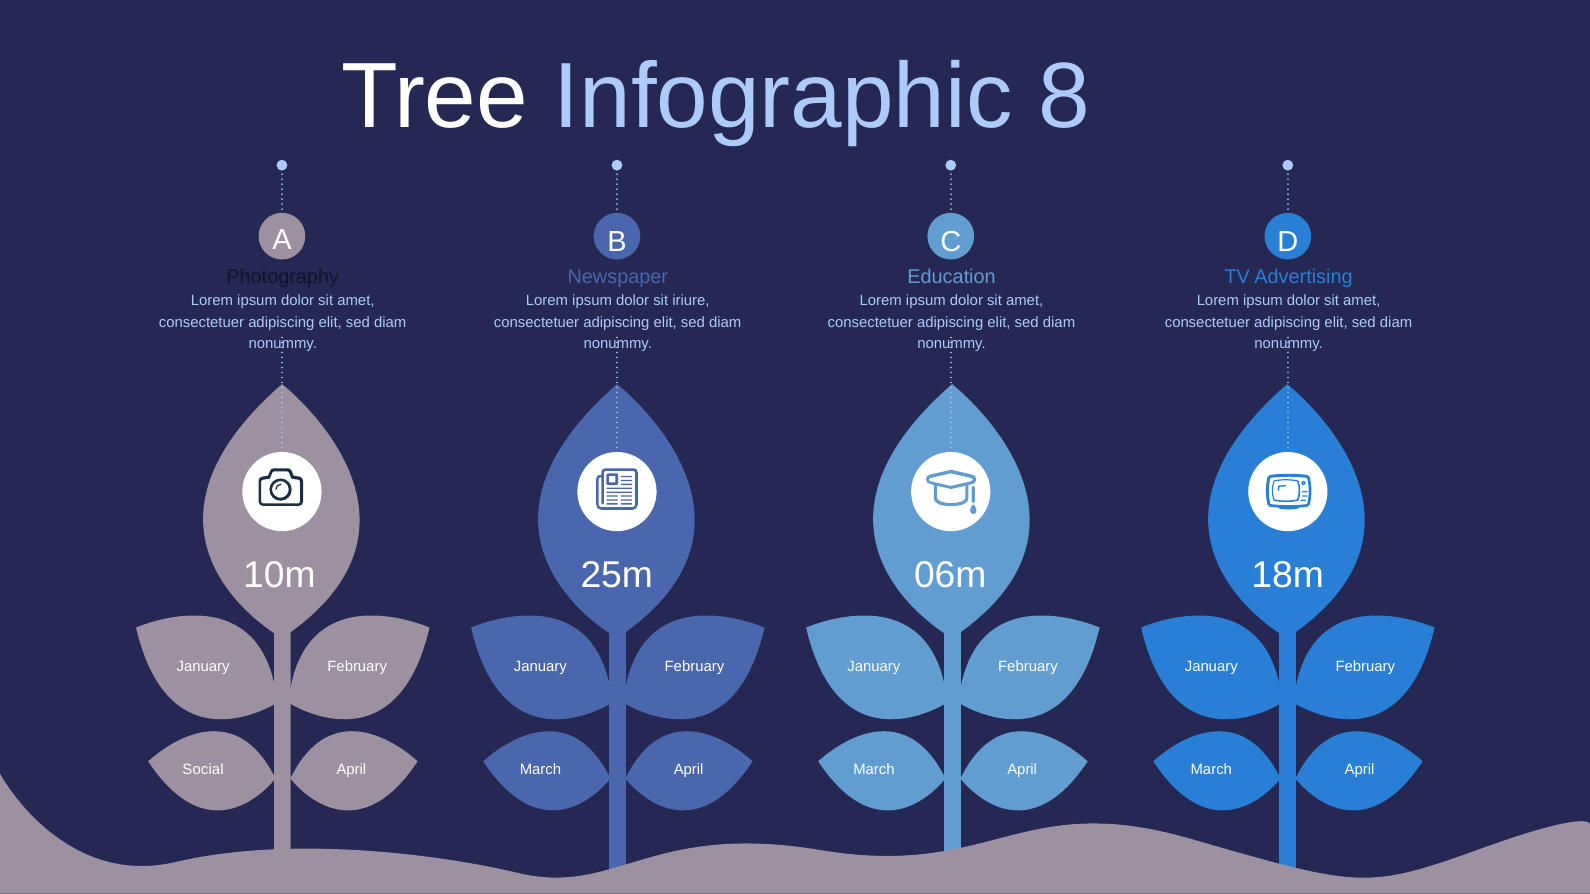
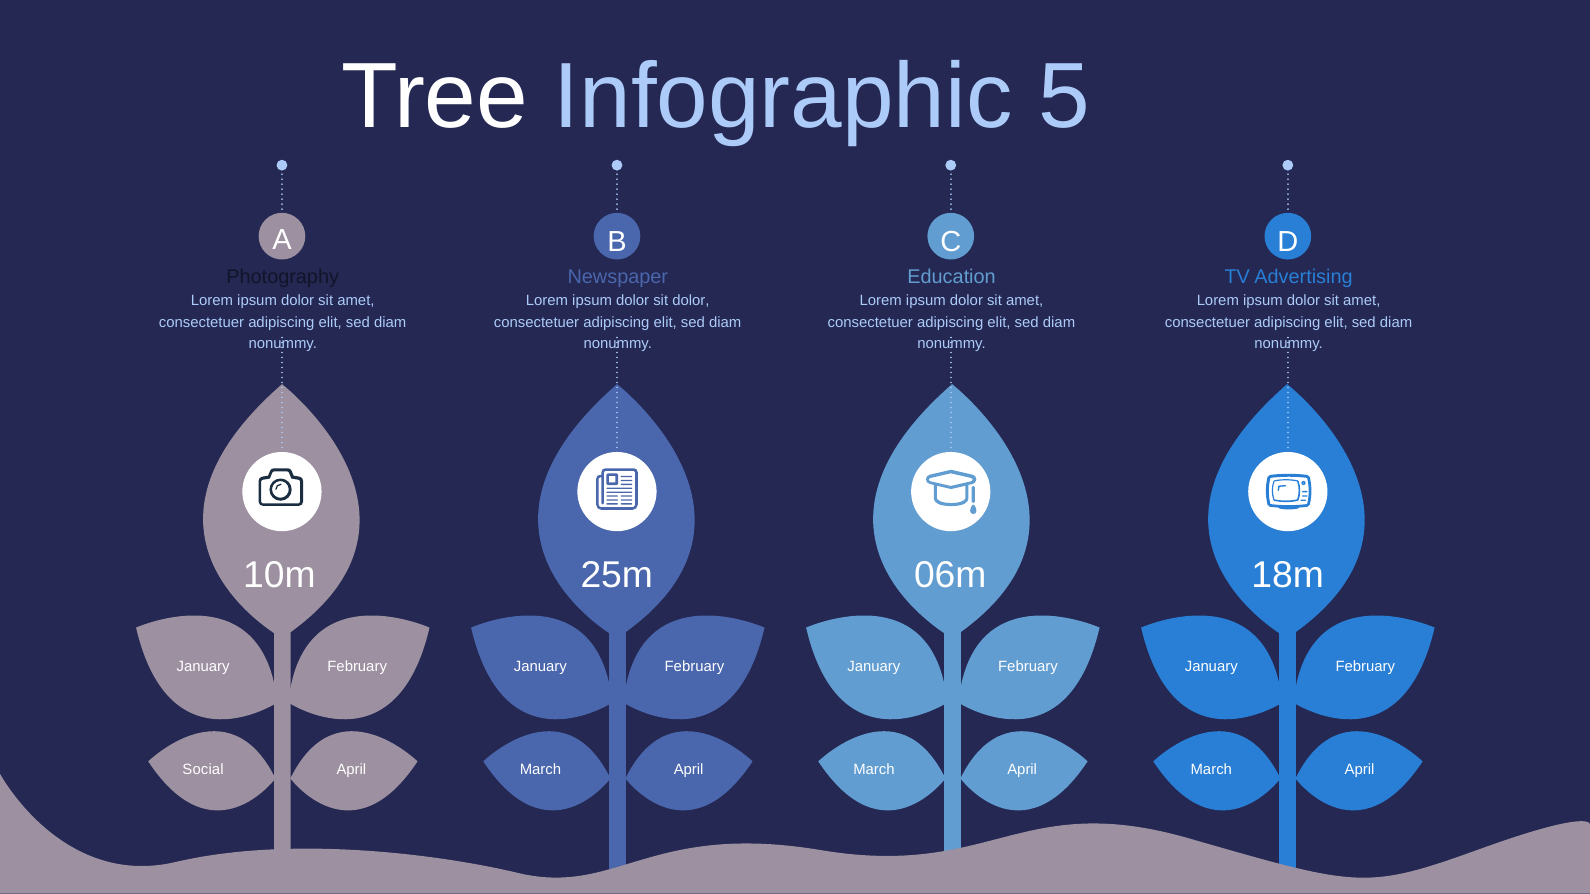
8: 8 -> 5 (1064, 97)
sit iriure: iriure -> dolor (691, 301)
